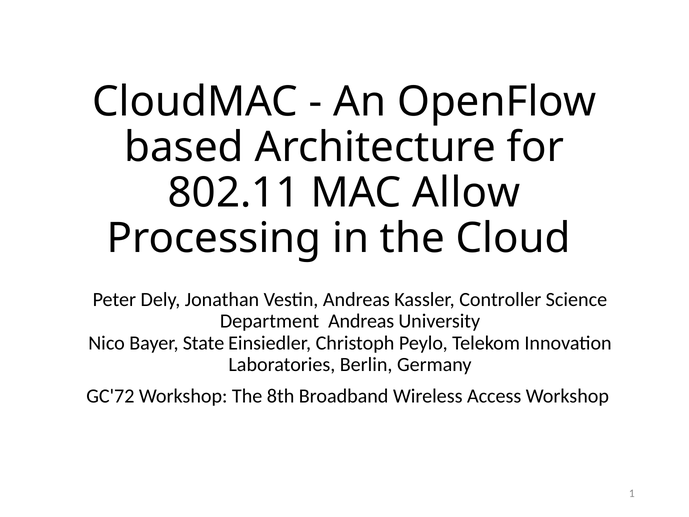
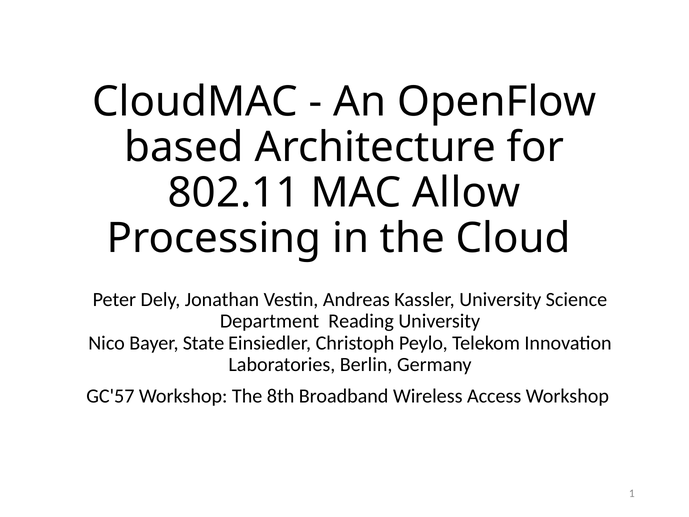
Kassler Controller: Controller -> University (500, 299)
Department Andreas: Andreas -> Reading (361, 321)
GC'72: GC'72 -> GC'57 (110, 396)
